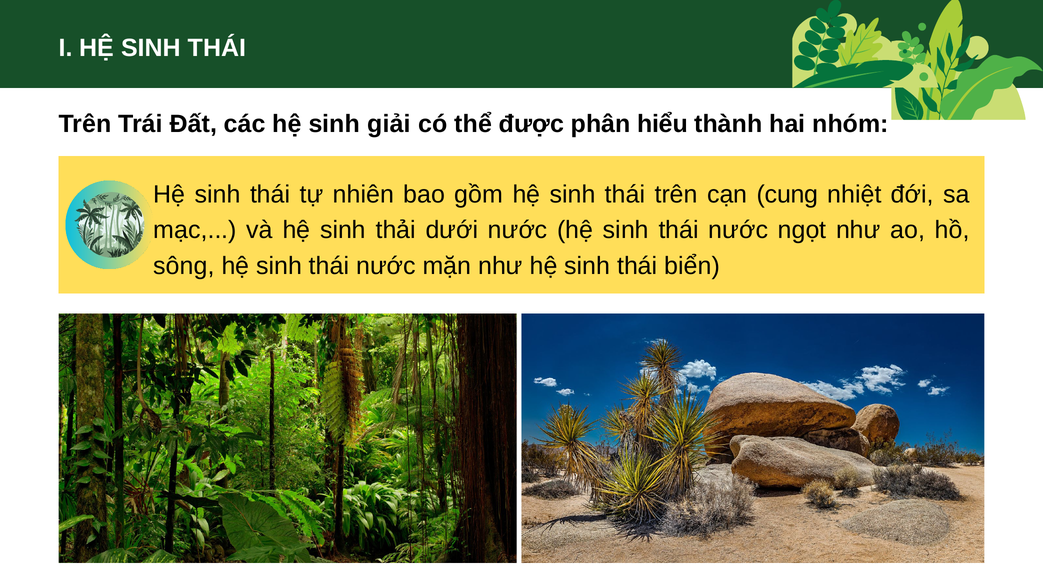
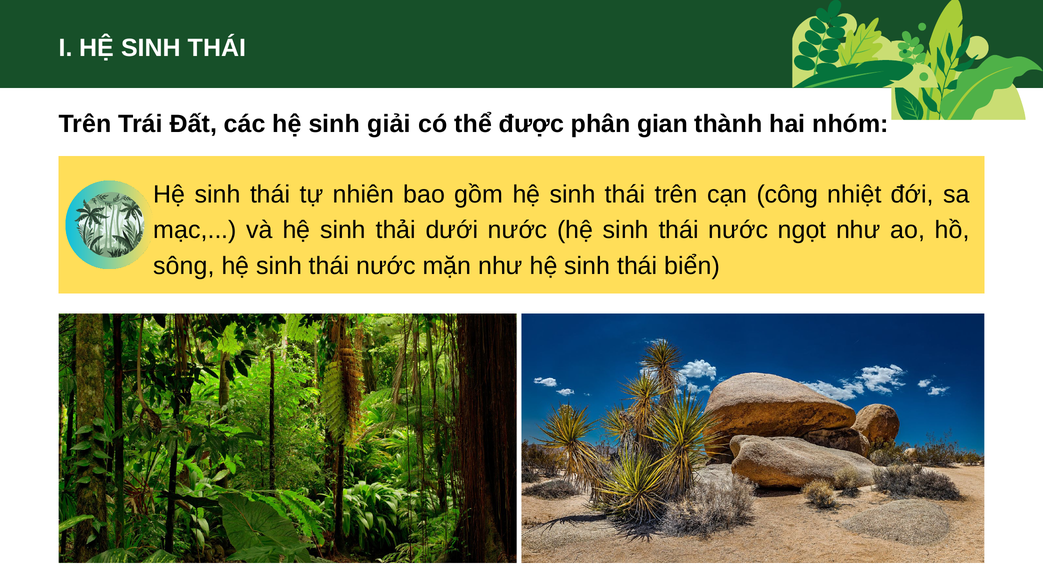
hiểu: hiểu -> gian (663, 124)
cung: cung -> công (787, 194)
